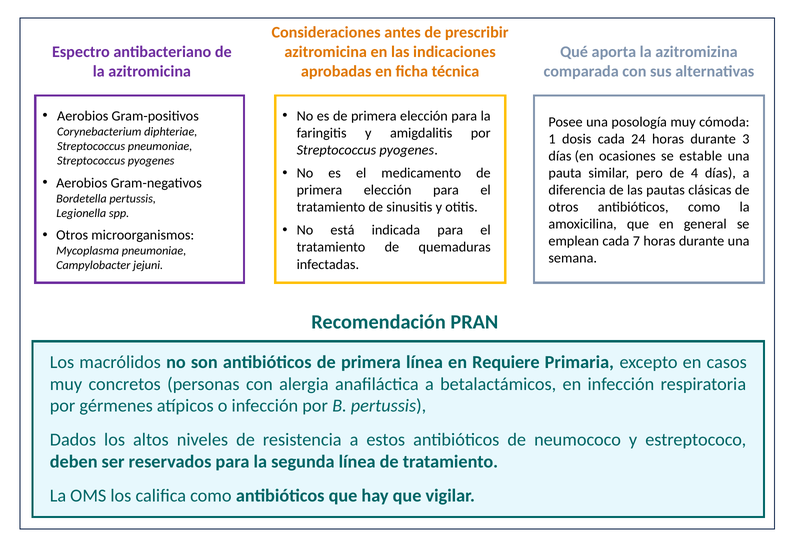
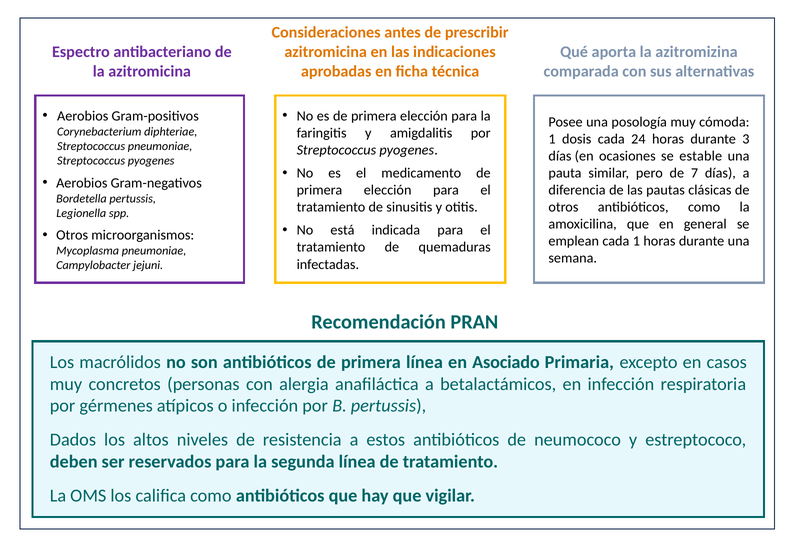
4: 4 -> 7 (695, 173)
cada 7: 7 -> 1 (636, 241)
Requiere: Requiere -> Asociado (506, 363)
